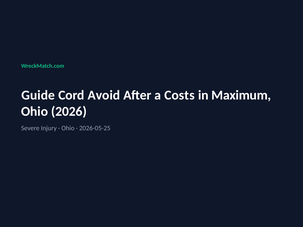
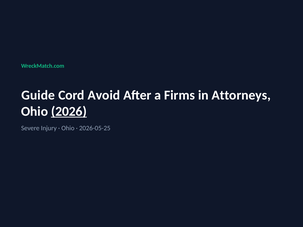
Costs: Costs -> Firms (180, 95)
Maximum: Maximum -> Attorneys (241, 95)
2026 underline: none -> present (69, 112)
